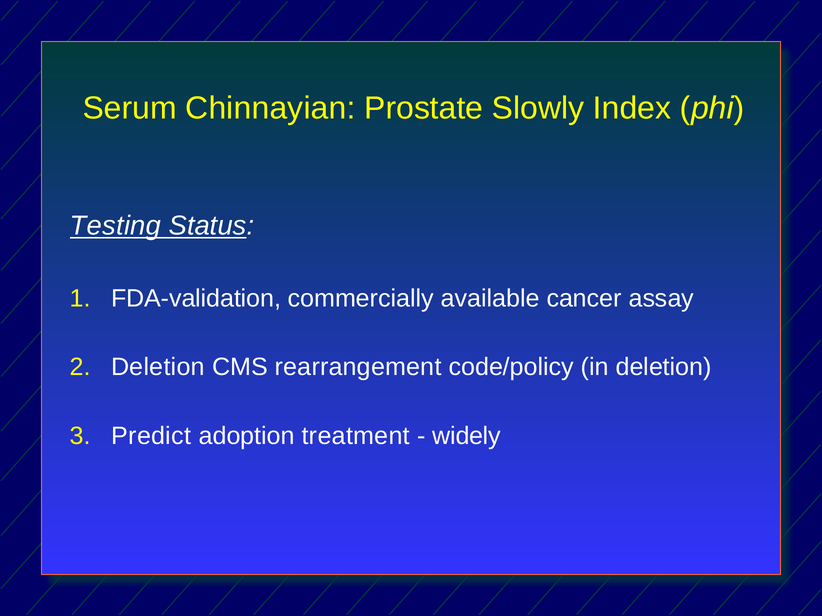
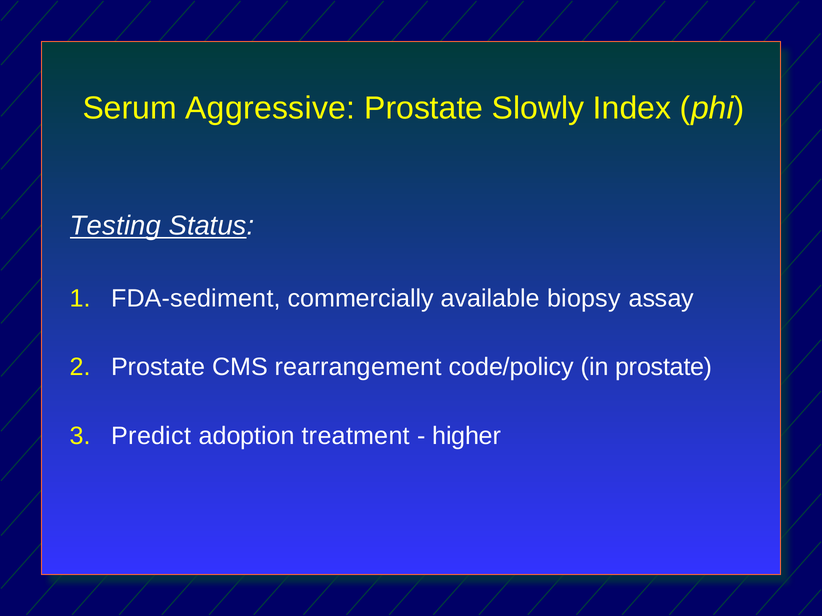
Chinnayian: Chinnayian -> Aggressive (270, 108)
FDA-validation: FDA-validation -> FDA-sediment (196, 299)
cancer: cancer -> biopsy (584, 299)
Deletion: Deletion -> Prostate (158, 367)
in deletion: deletion -> prostate (664, 367)
widely: widely -> higher (467, 436)
